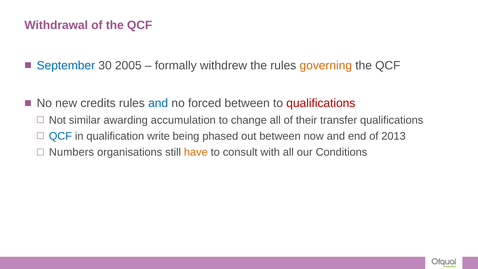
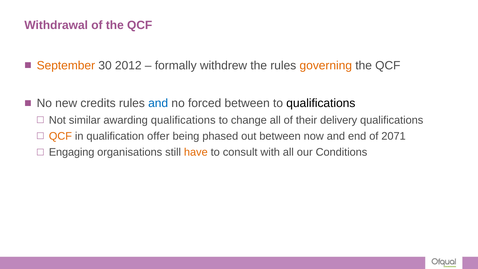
September colour: blue -> orange (66, 66)
2005: 2005 -> 2012 (128, 66)
qualifications colour: red -> black (321, 103)
awarding accumulation: accumulation -> qualifications (183, 120)
transfer: transfer -> delivery (339, 120)
QCF colour: blue -> orange (60, 136)
write: write -> offer (158, 136)
2013: 2013 -> 2071 (394, 136)
Numbers: Numbers -> Engaging (72, 152)
